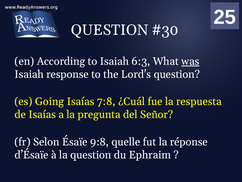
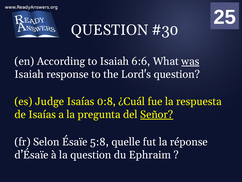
6:3: 6:3 -> 6:6 (141, 61)
Going: Going -> Judge (50, 101)
7:8: 7:8 -> 0:8 (106, 101)
Señor underline: none -> present (157, 114)
9:8: 9:8 -> 5:8 (99, 141)
